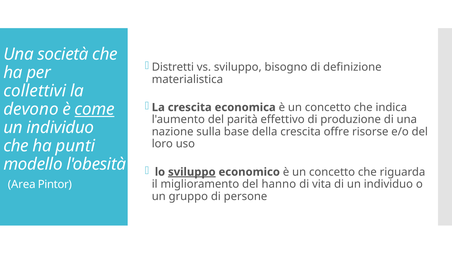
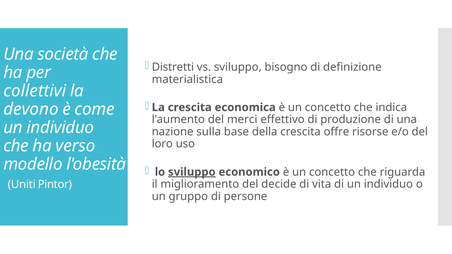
come underline: present -> none (95, 109)
parità: parità -> merci (242, 120)
punti: punti -> verso (75, 146)
hanno: hanno -> decide (279, 184)
Area: Area -> Uniti (22, 184)
